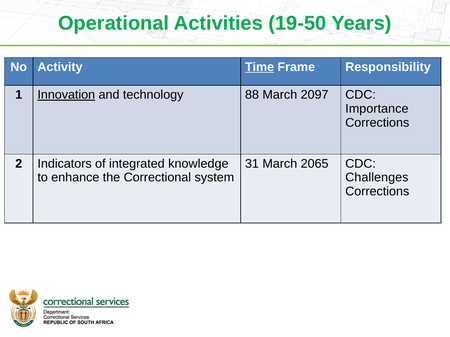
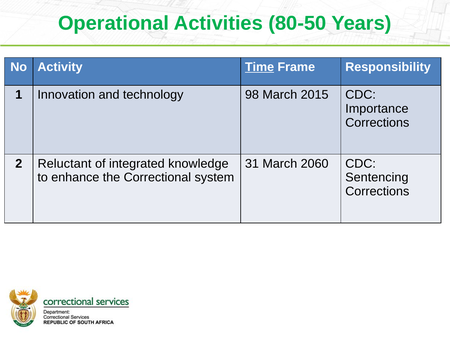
19-50: 19-50 -> 80-50 (297, 23)
Innovation underline: present -> none (66, 95)
88: 88 -> 98 (252, 95)
2097: 2097 -> 2015 (315, 95)
Indicators: Indicators -> Reluctant (65, 164)
2065: 2065 -> 2060 (315, 164)
Challenges: Challenges -> Sentencing (377, 178)
